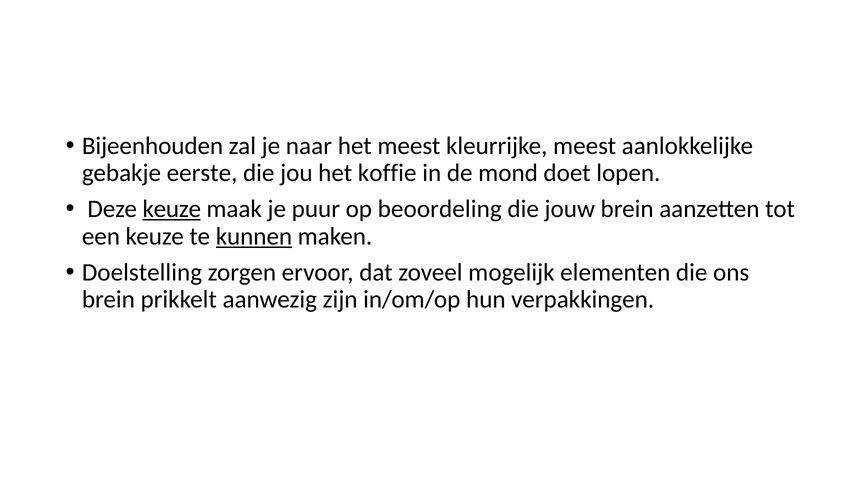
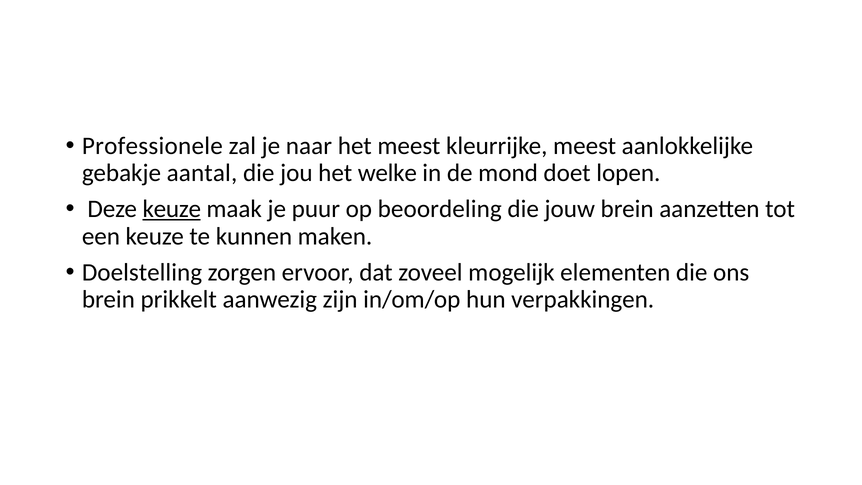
Bijeenhouden: Bijeenhouden -> Professionele (152, 146)
eerste: eerste -> aantal (202, 173)
koffie: koffie -> welke (387, 173)
kunnen underline: present -> none (254, 236)
